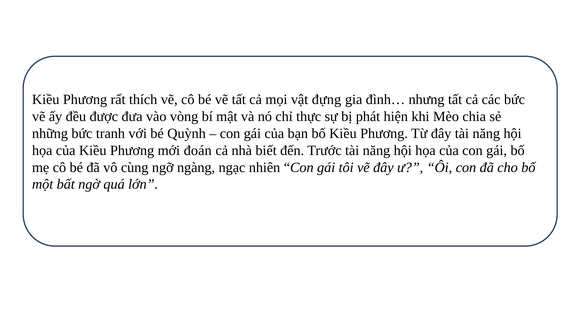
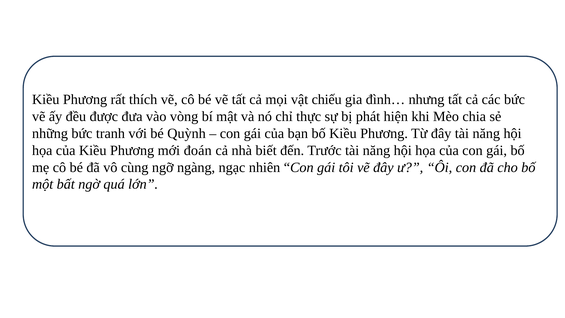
đựng: đựng -> chiếu (327, 99)
